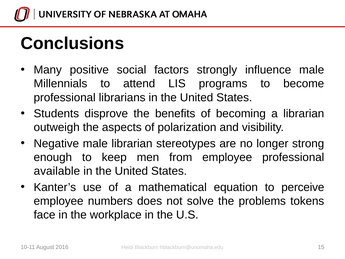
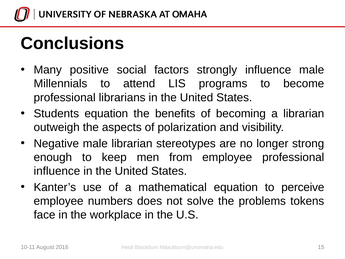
Students disprove: disprove -> equation (106, 114)
available: available -> influence (57, 171)
